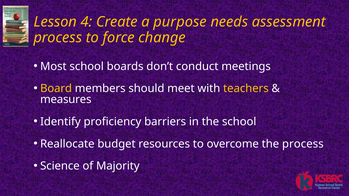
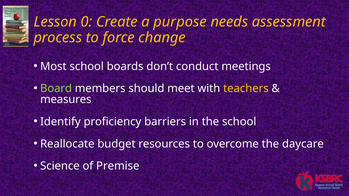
4: 4 -> 0 (87, 22)
Board colour: yellow -> light green (56, 89)
the process: process -> daycare (303, 144)
Majority: Majority -> Premise (118, 166)
